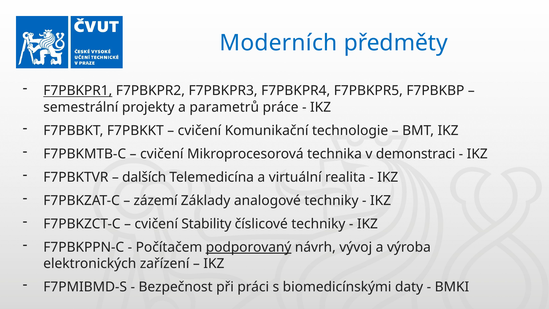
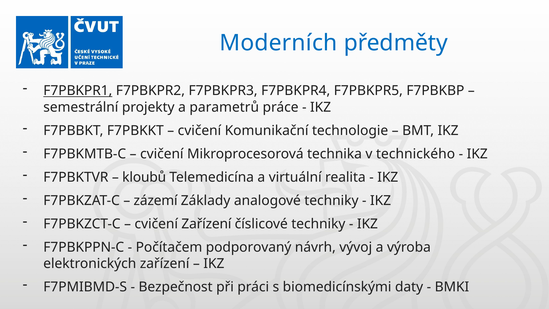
demonstraci: demonstraci -> technického (416, 154)
dalších: dalších -> kloubů (144, 177)
cvičení Stability: Stability -> Zařízení (206, 224)
podporovaný underline: present -> none (249, 247)
